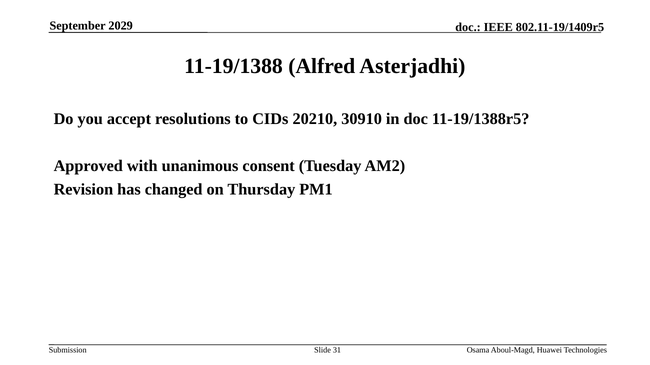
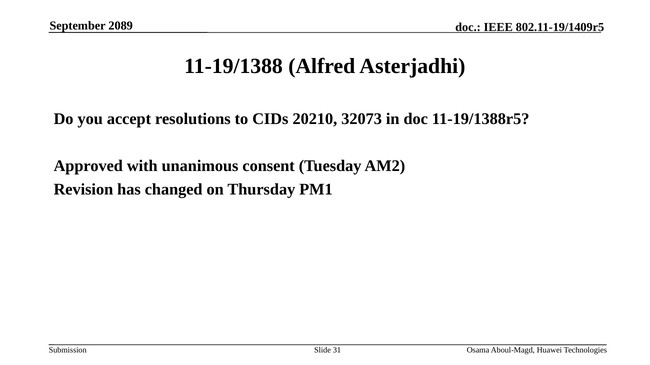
2029: 2029 -> 2089 (121, 26)
30910: 30910 -> 32073 (362, 119)
